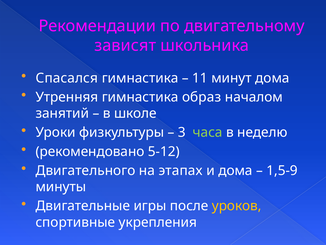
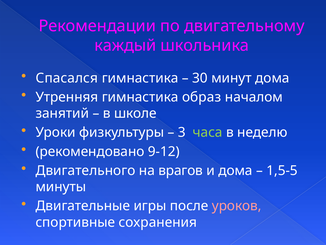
зависят: зависят -> каждый (125, 45)
11: 11 -> 30 (200, 78)
5-12: 5-12 -> 9-12 (164, 151)
этапах: этапах -> врагов (181, 170)
1,5-9: 1,5-9 -> 1,5-5 (282, 170)
уроков colour: yellow -> pink (237, 206)
укрепления: укрепления -> сохранения (158, 222)
